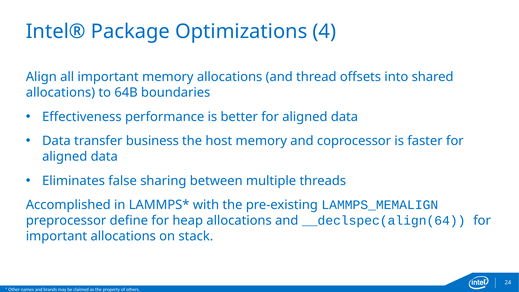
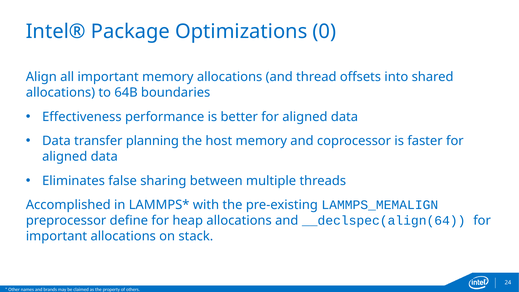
4: 4 -> 0 (324, 32)
business: business -> planning (152, 141)
